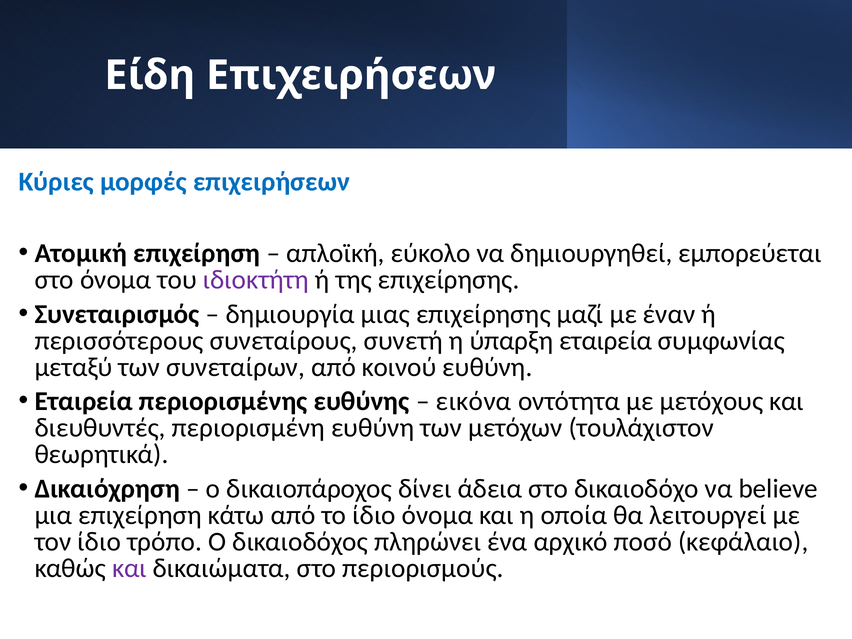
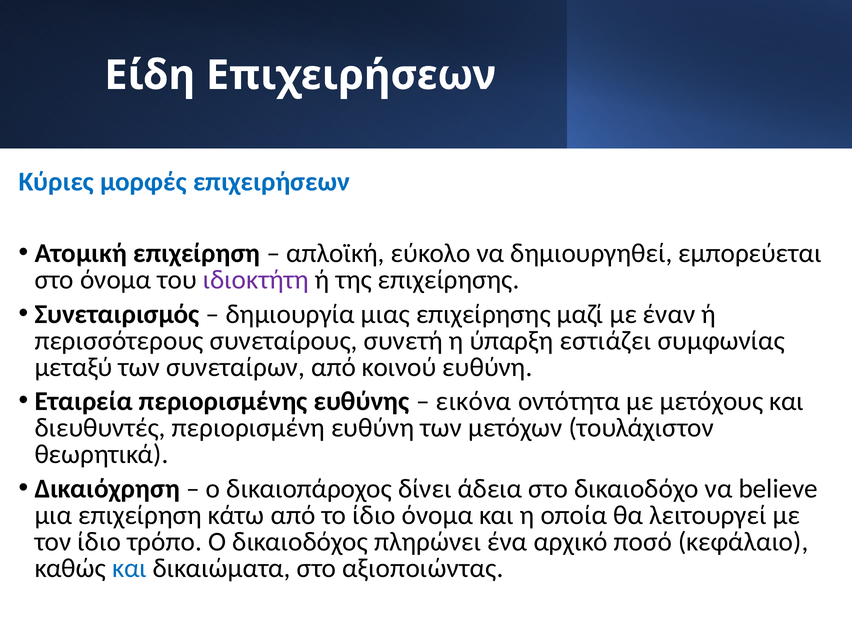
ύπαρξη εταιρεία: εταιρεία -> εστιάζει (605, 341)
και colour: purple -> blue (130, 568)
περιορισμούς: περιορισμούς -> αξιοποιώντας (423, 568)
